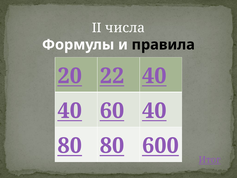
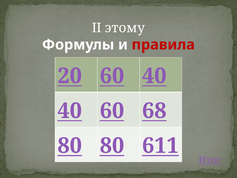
числа: числа -> этому (125, 28)
правила colour: black -> red (163, 45)
20 22: 22 -> 60 (112, 76)
60 40: 40 -> 68 (154, 111)
600: 600 -> 611 (160, 145)
